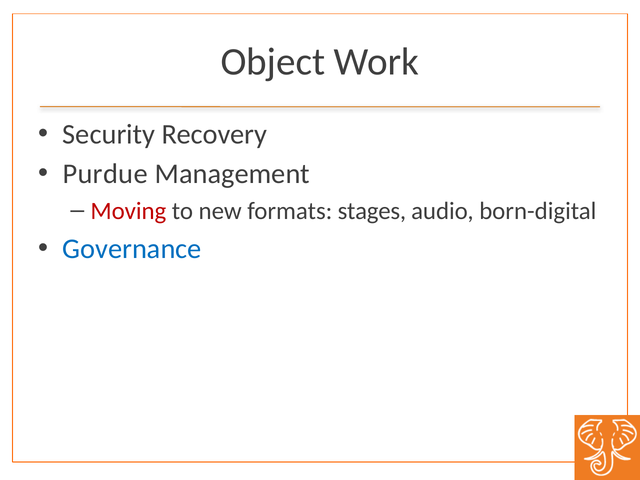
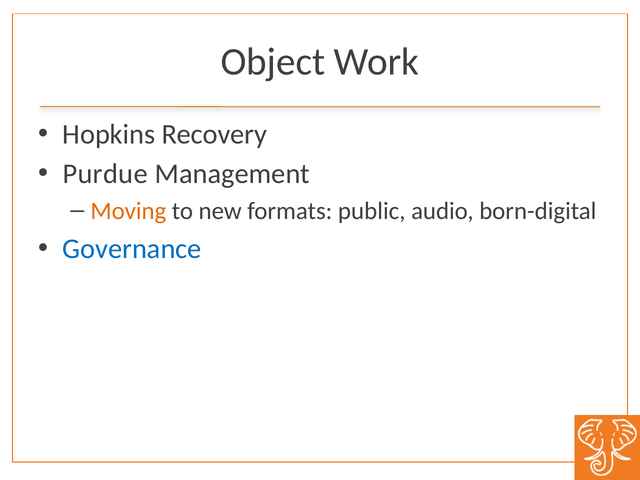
Security: Security -> Hopkins (109, 134)
Moving colour: red -> orange (128, 211)
stages: stages -> public (372, 211)
